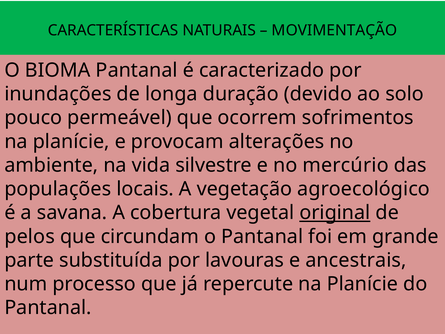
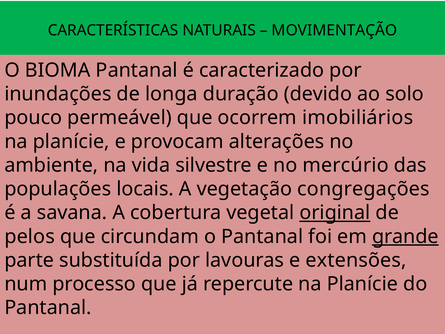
sofrimentos: sofrimentos -> imobiliários (358, 118)
agroecológico: agroecológico -> congregações (364, 189)
grande underline: none -> present (405, 236)
ancestrais: ancestrais -> extensões (356, 260)
